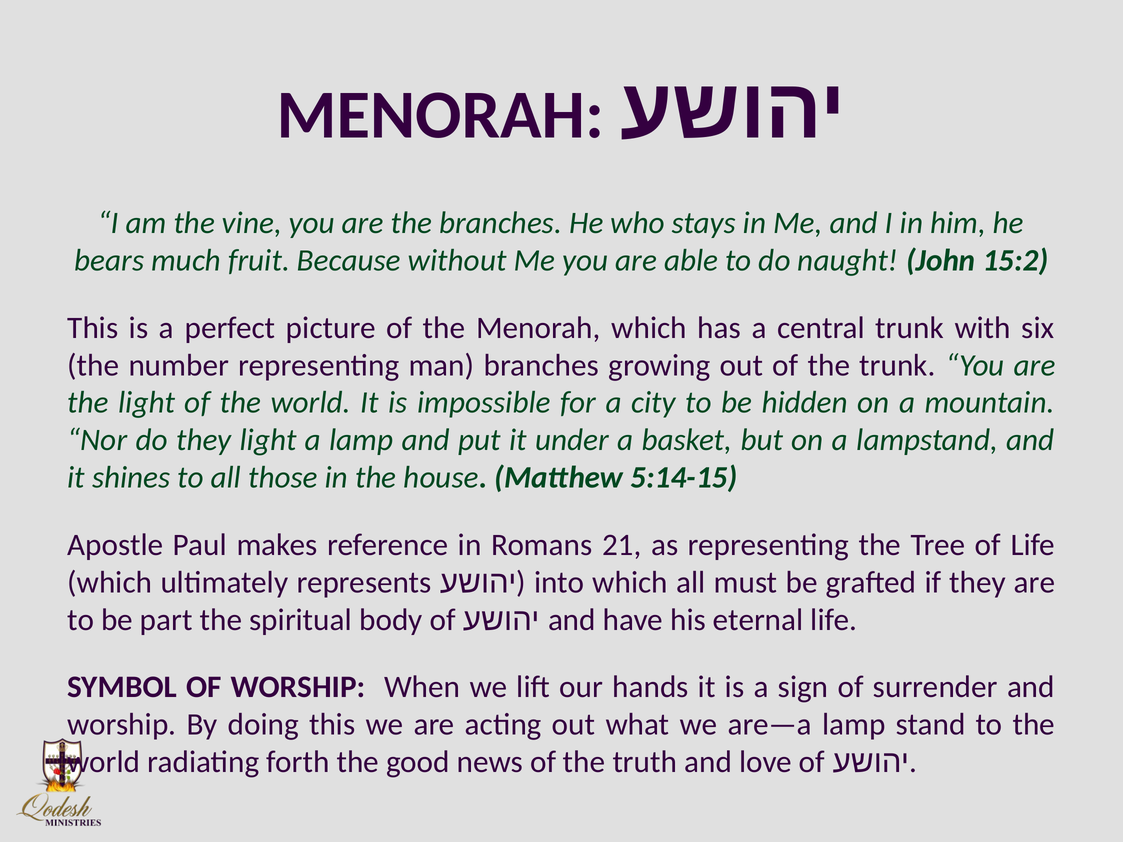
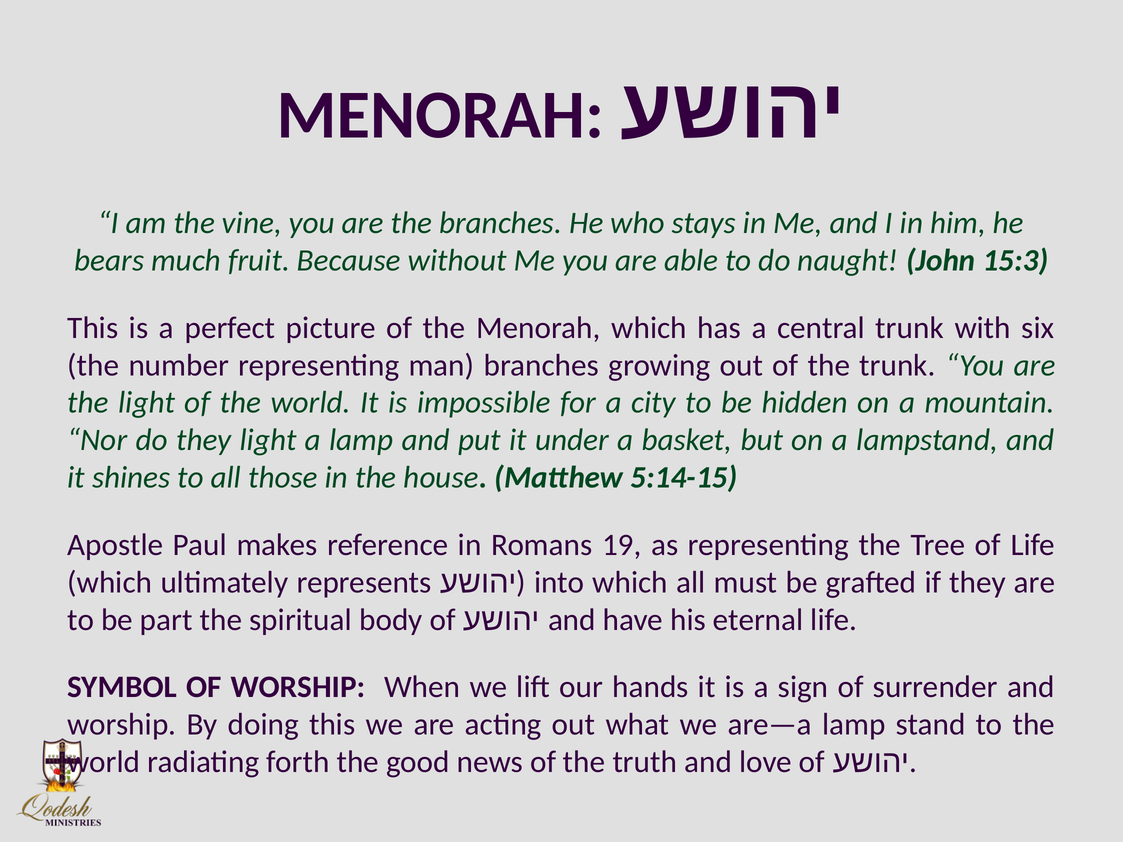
15:2: 15:2 -> 15:3 (1015, 261)
21: 21 -> 19 (622, 545)
